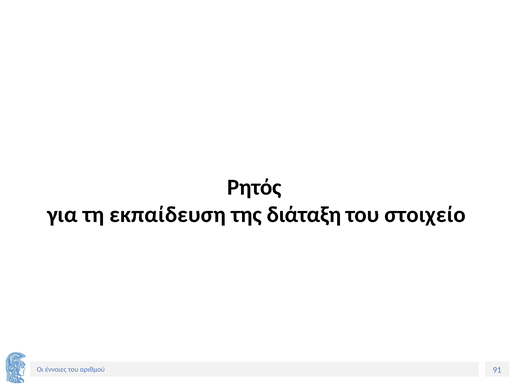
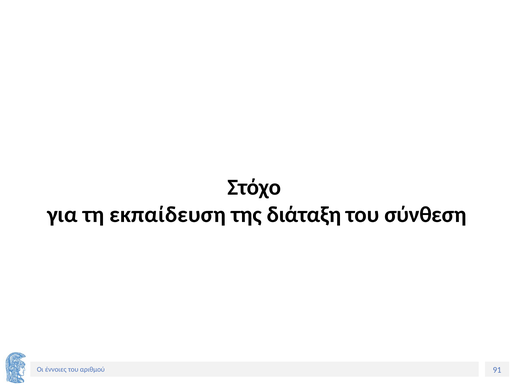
Ρητός: Ρητός -> Στόχο (254, 187)
στοιχείο: στοιχείο -> σύνθεση (425, 215)
